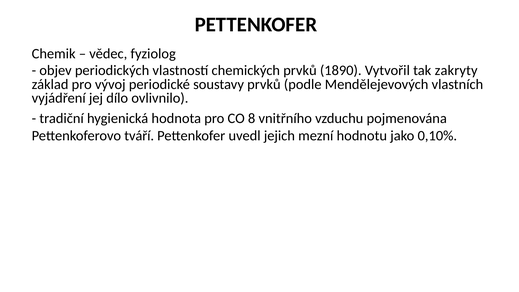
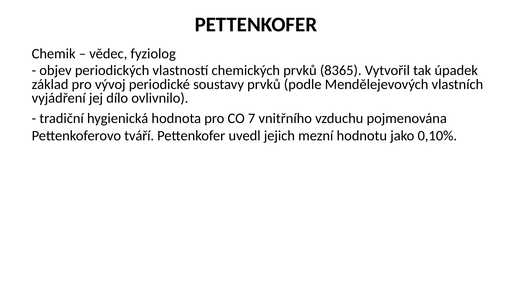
1890: 1890 -> 8365 (341, 70)
zakryty: zakryty -> úpadek (456, 70)
8: 8 -> 7 (252, 118)
